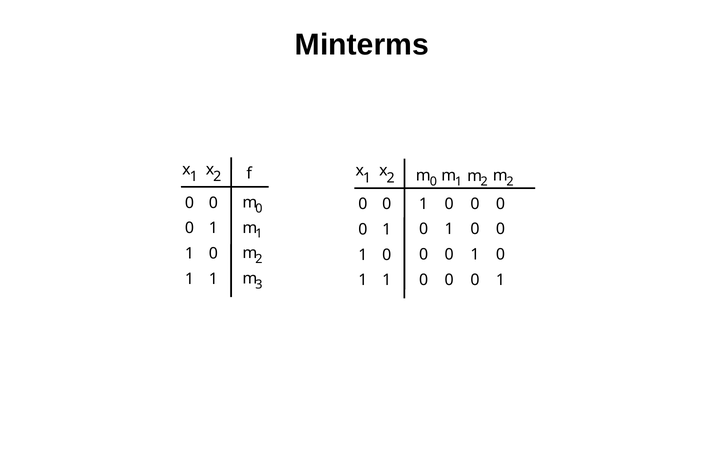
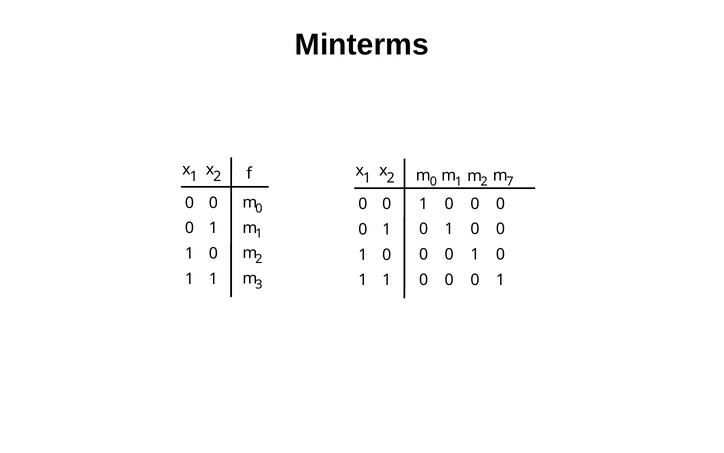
2 2: 2 -> 7 (510, 181)
